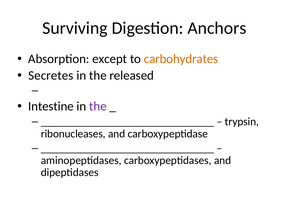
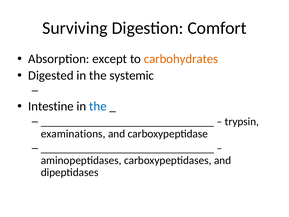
Anchors: Anchors -> Comfort (217, 28)
Secretes: Secretes -> Digested (51, 75)
released: released -> systemic (132, 75)
the colour: purple -> blue (98, 106)
ribonucleases: ribonucleases -> examinations (73, 134)
